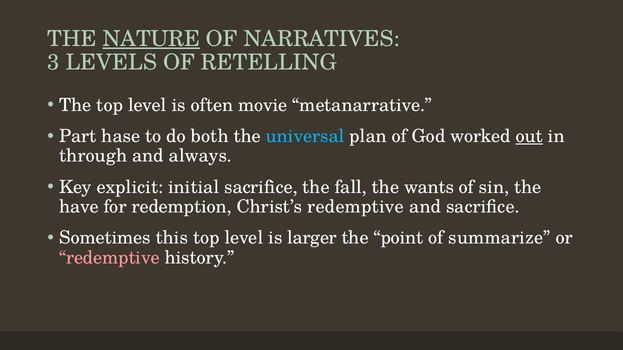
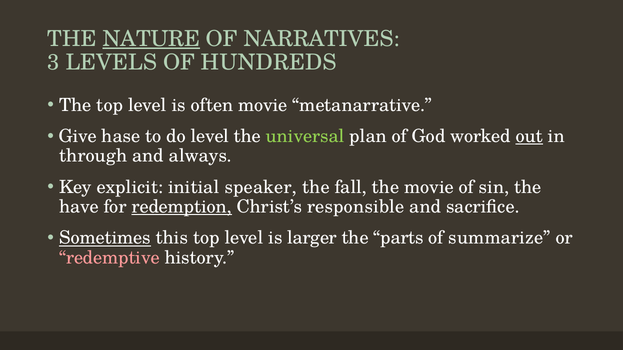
RETELLING: RETELLING -> HUNDREDS (269, 63)
Part: Part -> Give (78, 137)
do both: both -> level (210, 137)
universal colour: light blue -> light green (305, 137)
initial sacrifice: sacrifice -> speaker (261, 187)
the wants: wants -> movie (429, 187)
redemption underline: none -> present (182, 207)
Christ’s redemptive: redemptive -> responsible (356, 207)
Sometimes underline: none -> present (105, 238)
point: point -> parts (399, 238)
